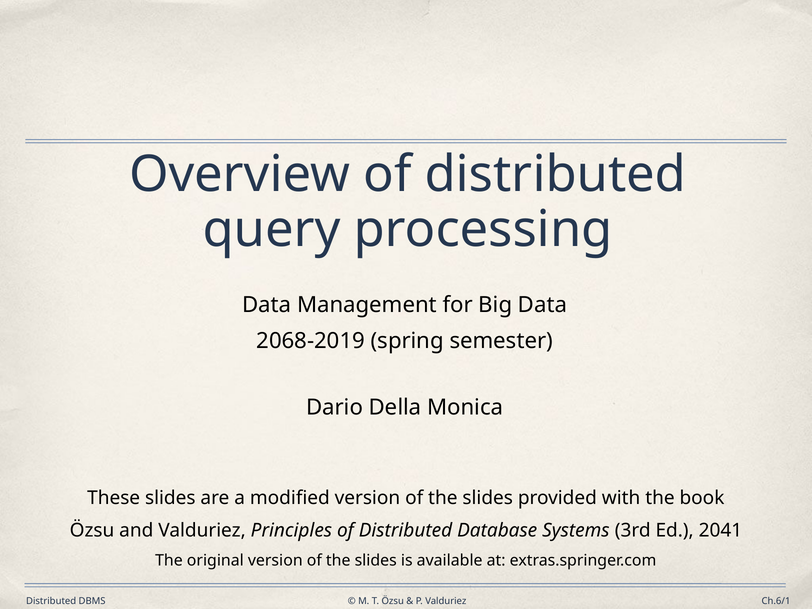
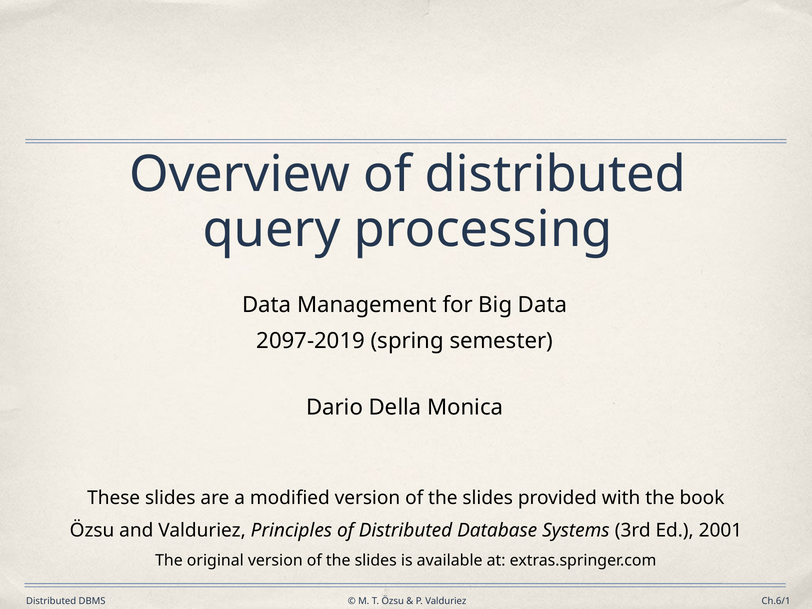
2068-2019: 2068-2019 -> 2097-2019 (311, 341)
2041: 2041 -> 2001 (720, 530)
